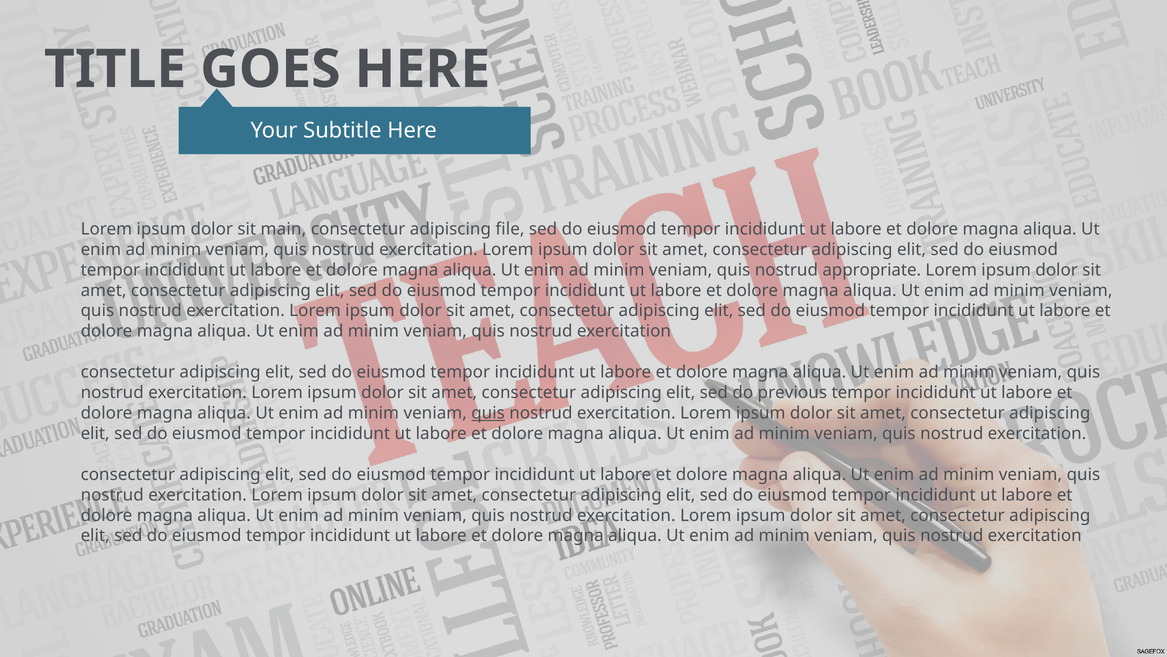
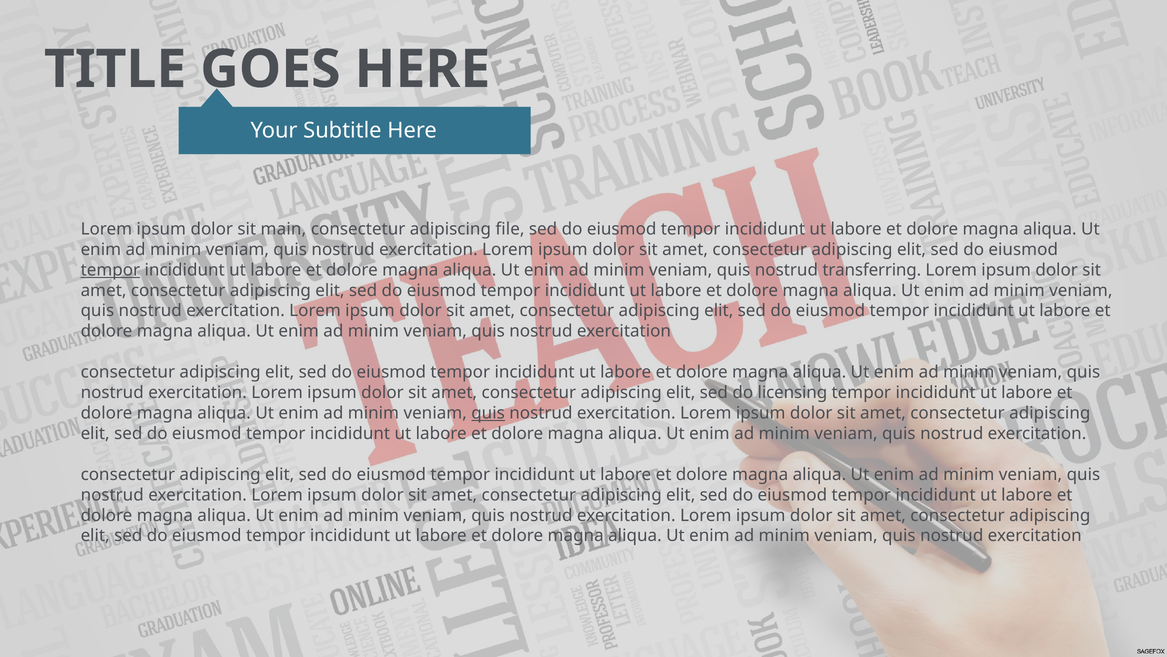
tempor underline: none -> present (110, 270)
appropriate: appropriate -> transferring (872, 270)
previous: previous -> licensing (792, 392)
